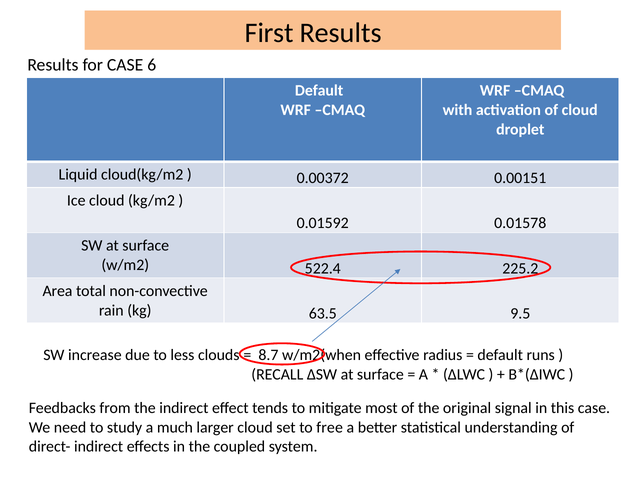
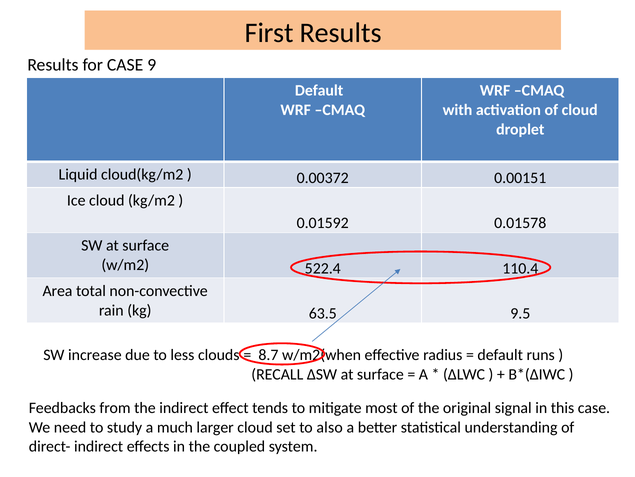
6: 6 -> 9 (152, 65)
225.2: 225.2 -> 110.4 (520, 268)
free: free -> also (330, 427)
